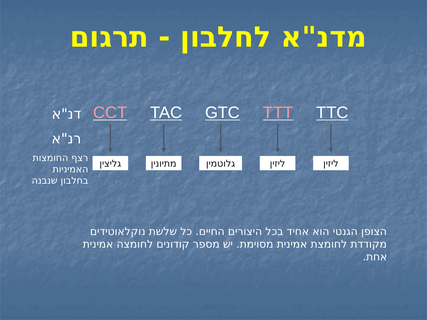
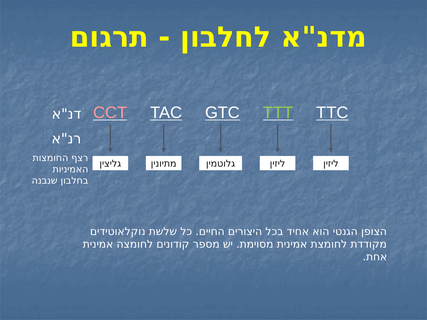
TTT colour: pink -> light green (278, 113)
